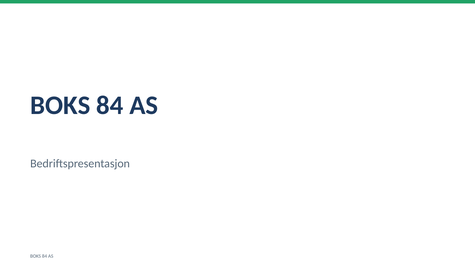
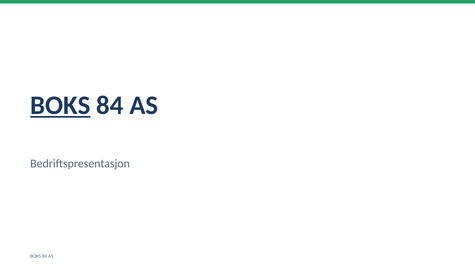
BOKS underline: none -> present (60, 105)
